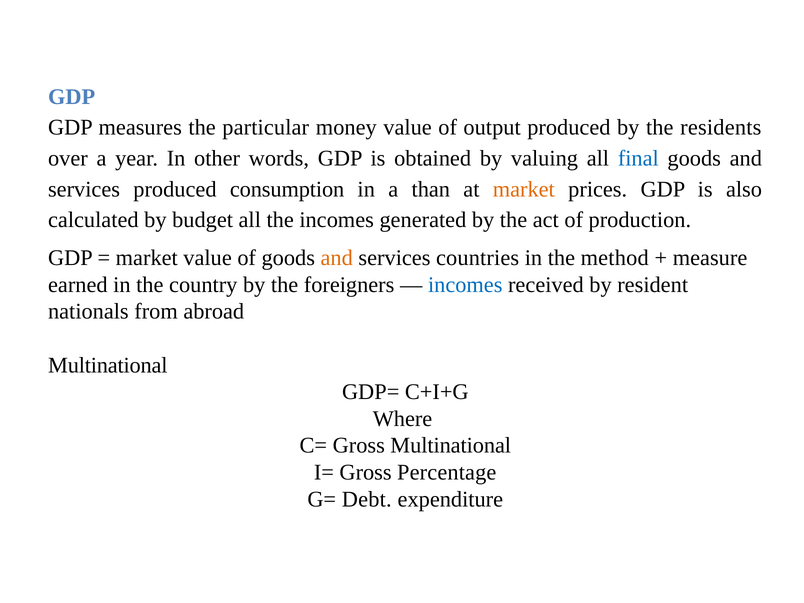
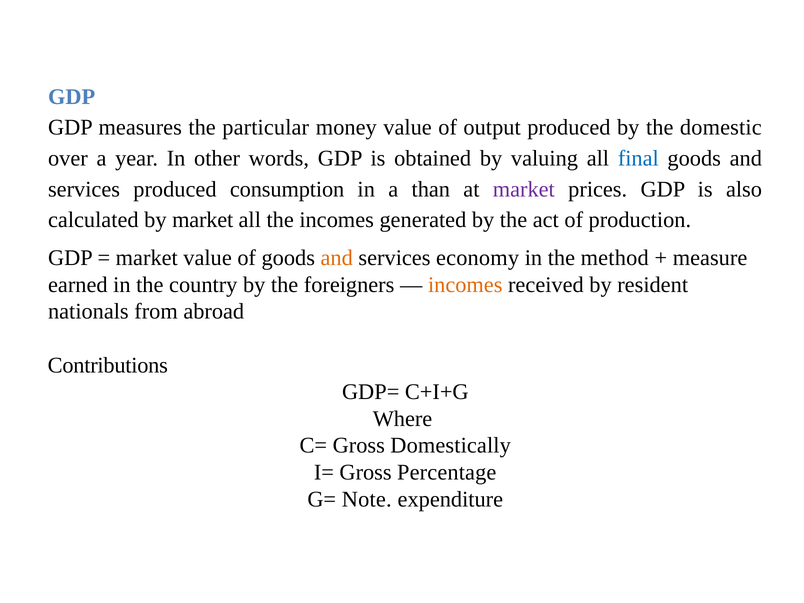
residents: residents -> domestic (721, 127)
market colour: orange -> purple (524, 189)
by budget: budget -> market (203, 220)
countries: countries -> economy (478, 258)
incomes colour: blue -> orange (465, 285)
Multinational: Multinational -> Contributions (108, 365)
Gross Multinational: Multinational -> Domestically (451, 446)
Debt: Debt -> Note (367, 499)
